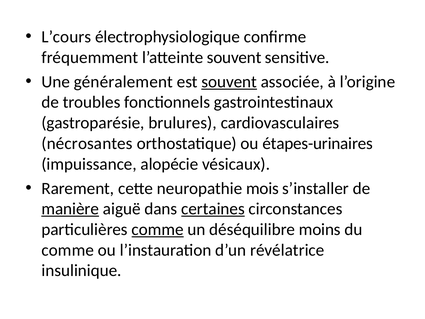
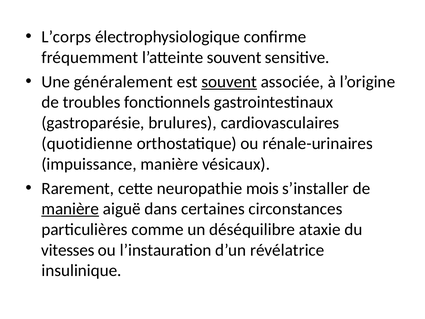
L’cours: L’cours -> L’corps (66, 37)
nécrosantes: nécrosantes -> quotidienne (87, 143)
étapes-urinaires: étapes-urinaires -> rénale-urinaires (318, 143)
impuissance alopécie: alopécie -> manière (169, 164)
certaines underline: present -> none (213, 209)
comme underline: present -> none (158, 229)
moins: moins -> ataxie (320, 229)
comme: comme -> vitesses (68, 250)
